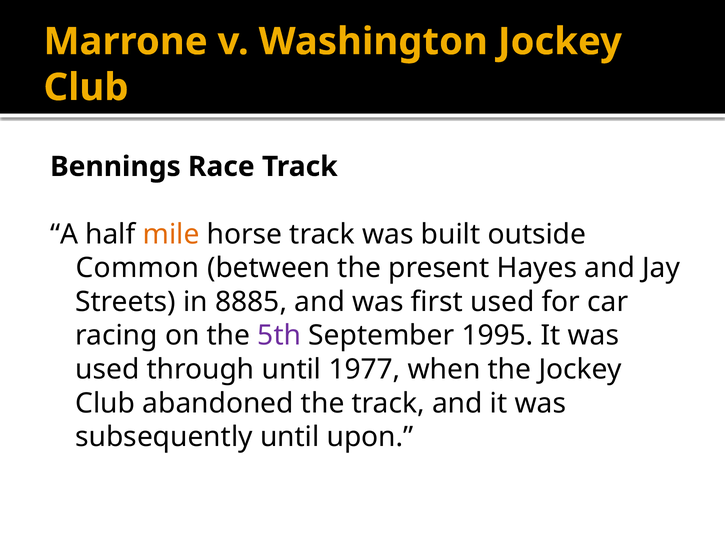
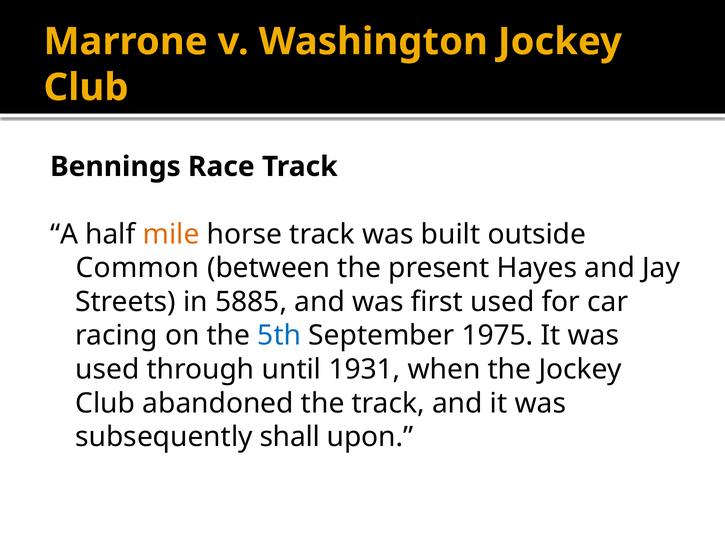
8885: 8885 -> 5885 (251, 302)
5th colour: purple -> blue (279, 336)
1995: 1995 -> 1975 (498, 336)
1977: 1977 -> 1931 (364, 370)
subsequently until: until -> shall (290, 438)
